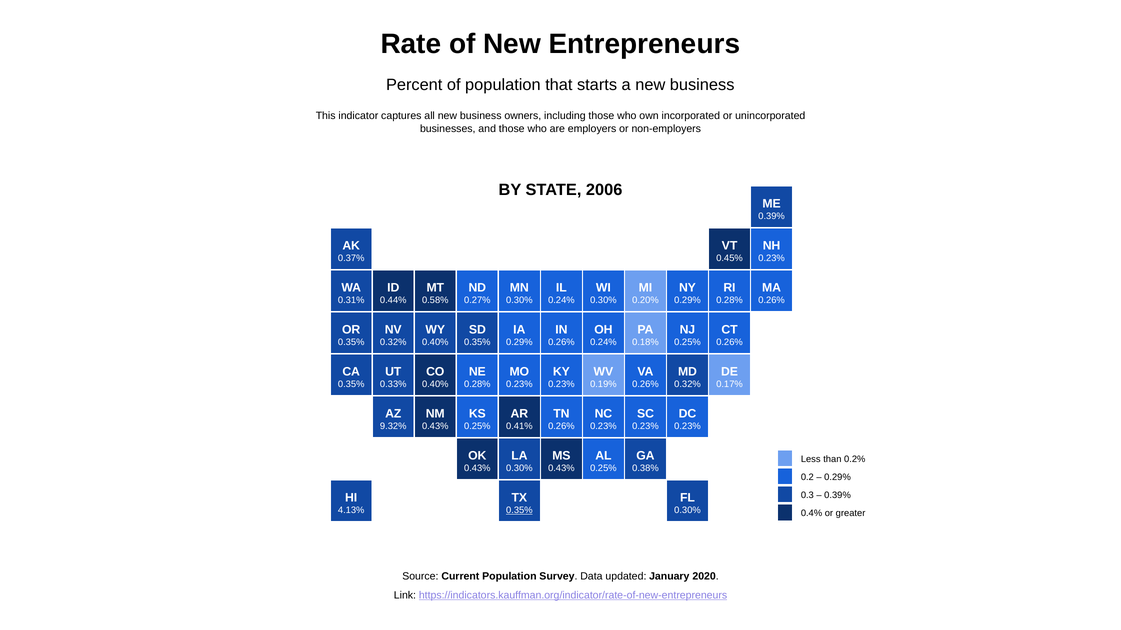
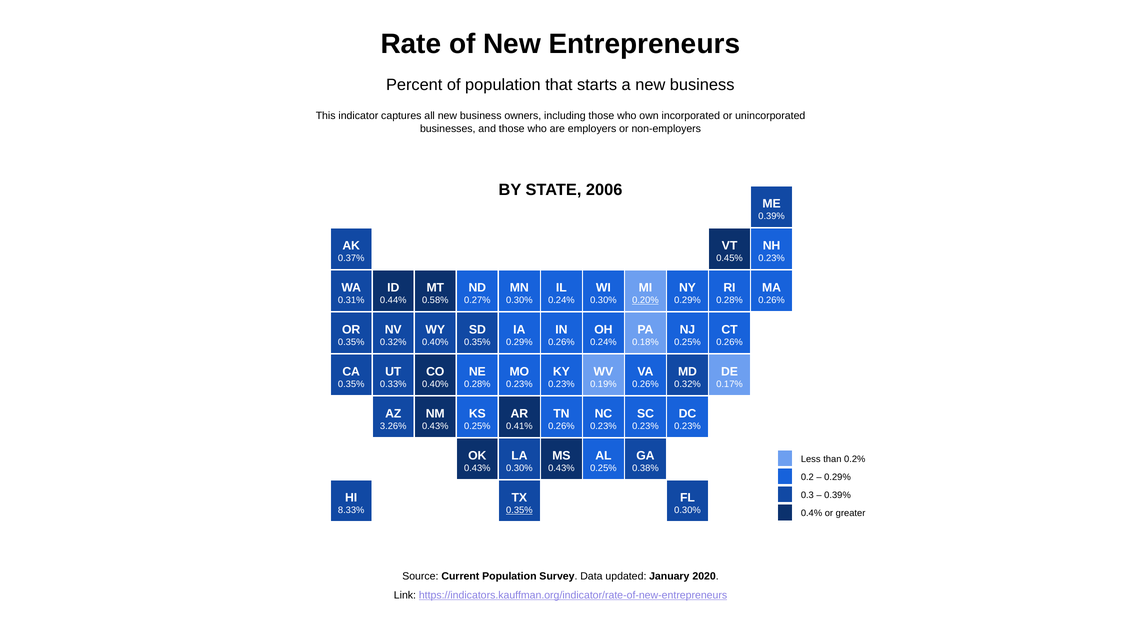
0.20% underline: none -> present (645, 301)
9.32%: 9.32% -> 3.26% (393, 427)
4.13%: 4.13% -> 8.33% (351, 511)
